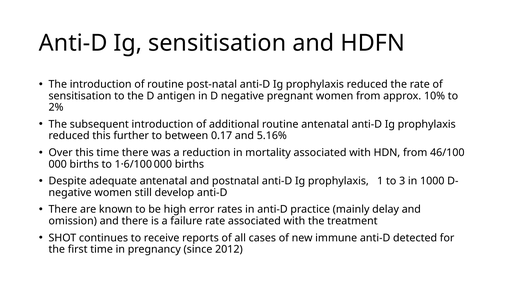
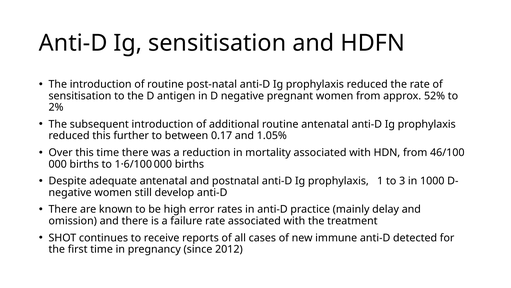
10%: 10% -> 52% (435, 96)
5.16%: 5.16% -> 1.05% (272, 136)
